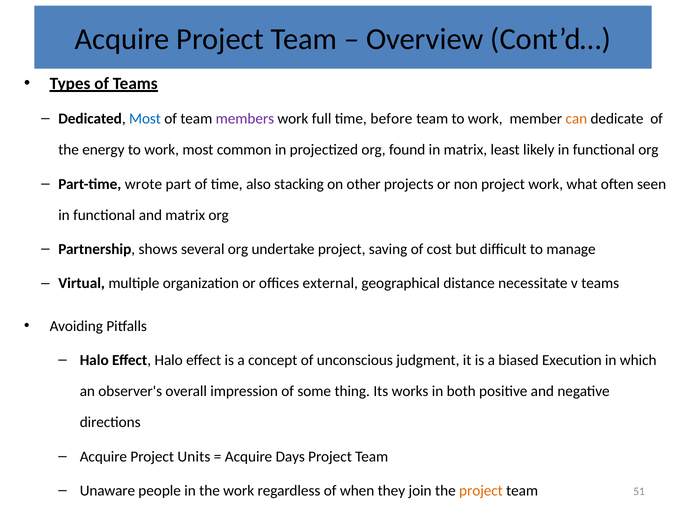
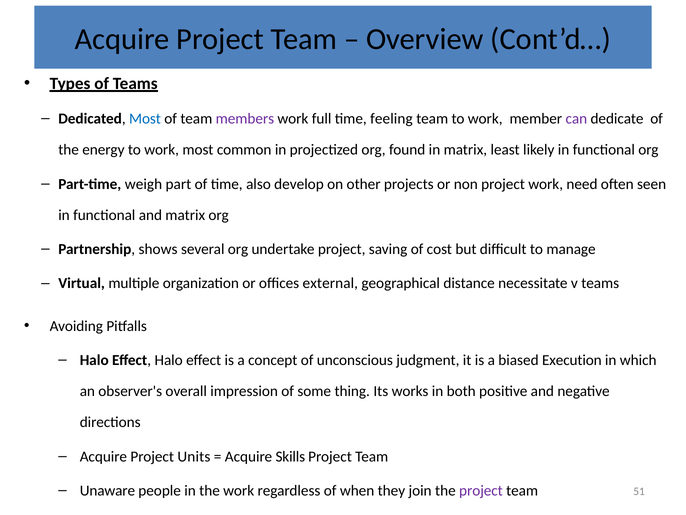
before: before -> feeling (391, 119)
can colour: orange -> purple (576, 119)
wrote: wrote -> weigh (144, 184)
stacking: stacking -> develop (299, 184)
what: what -> need (582, 184)
Days: Days -> Skills (290, 456)
project colour: orange -> purple (481, 490)
